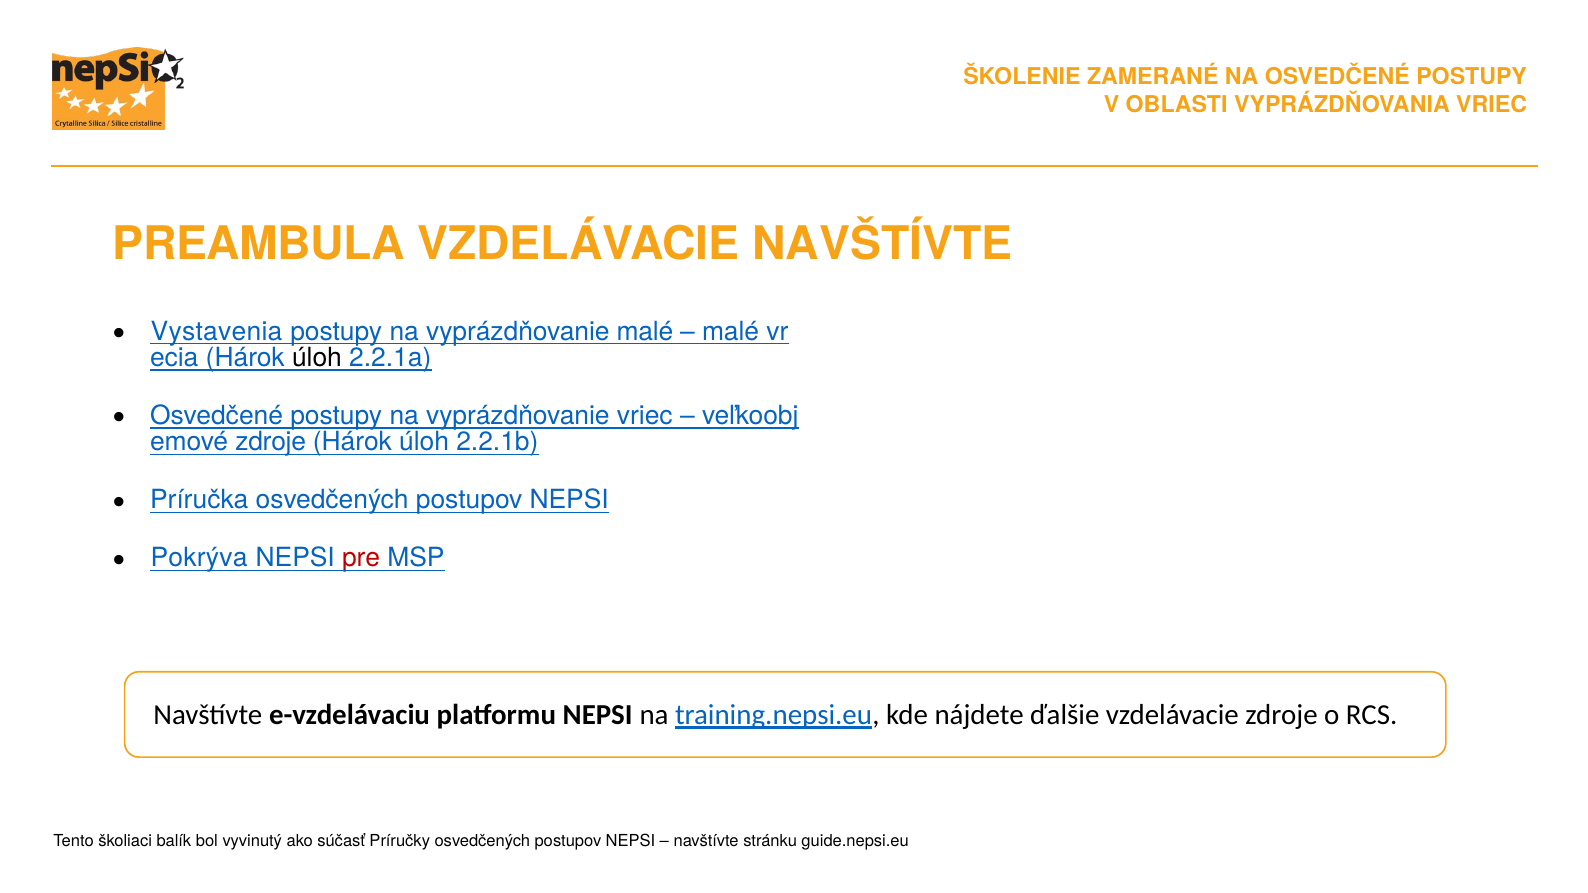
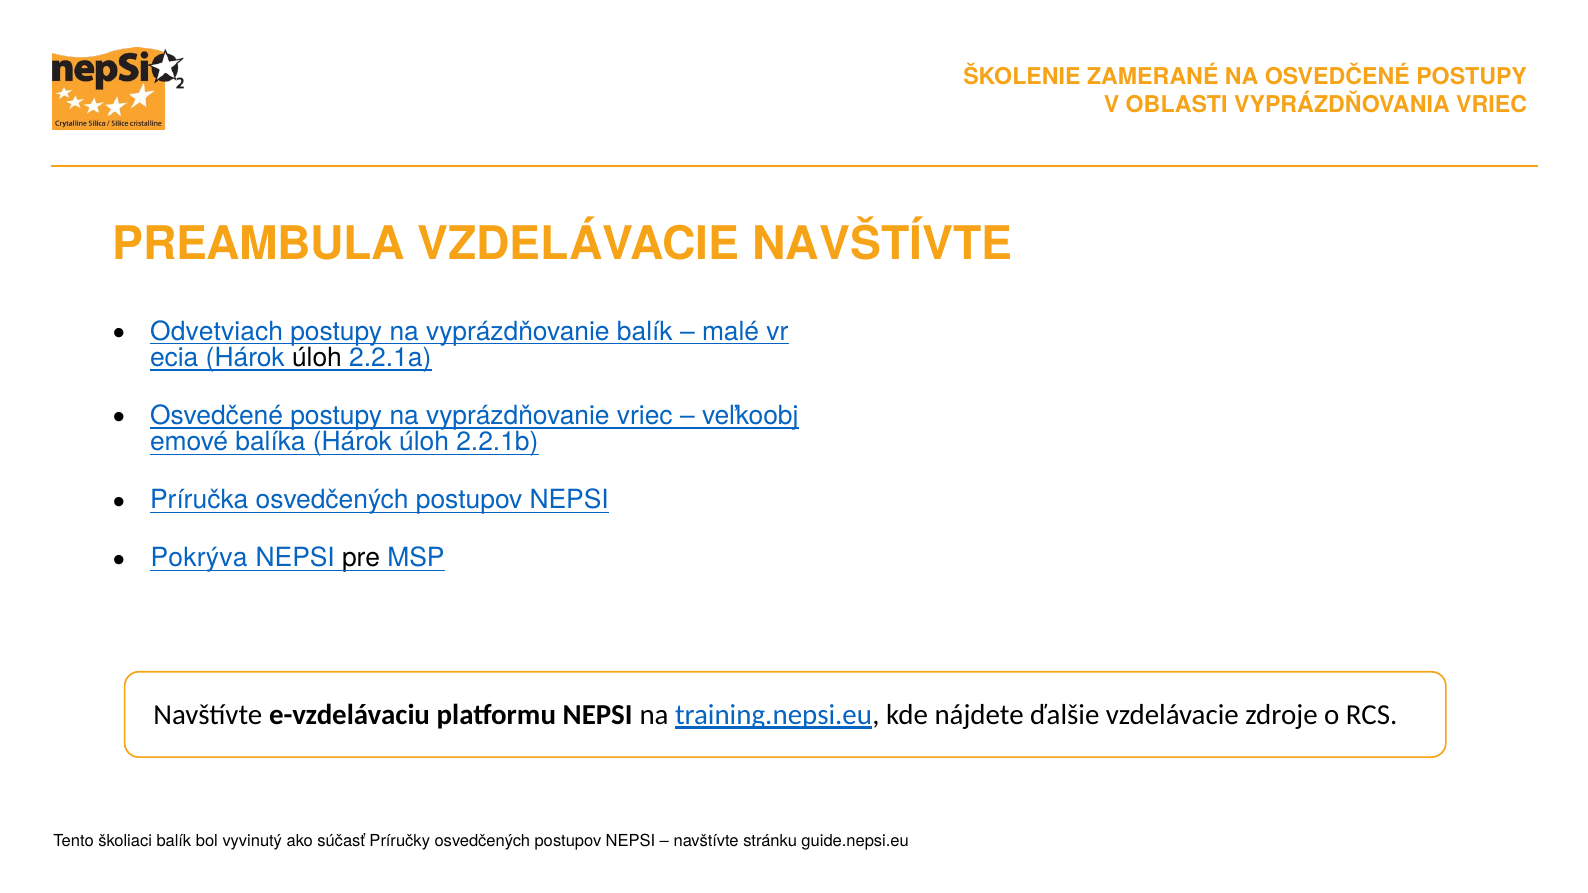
Vystavenia: Vystavenia -> Odvetviach (217, 331)
vyprázdňovanie malé: malé -> balík (645, 331)
zdroje: zdroje -> balíka (271, 442)
pre colour: red -> black (361, 558)
